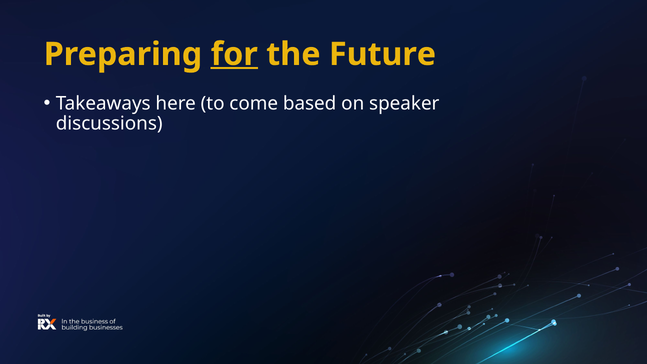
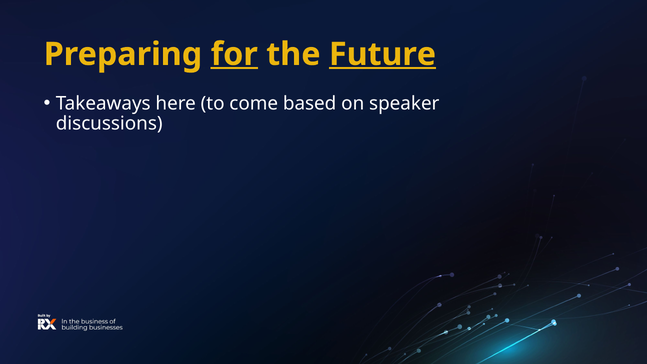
Future underline: none -> present (382, 54)
